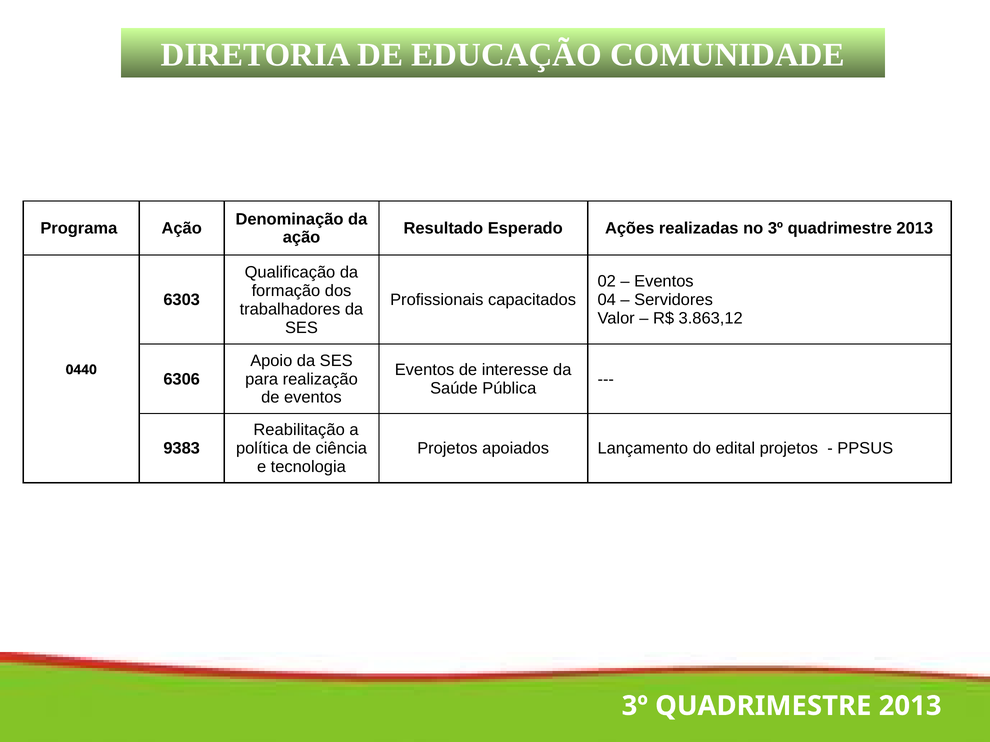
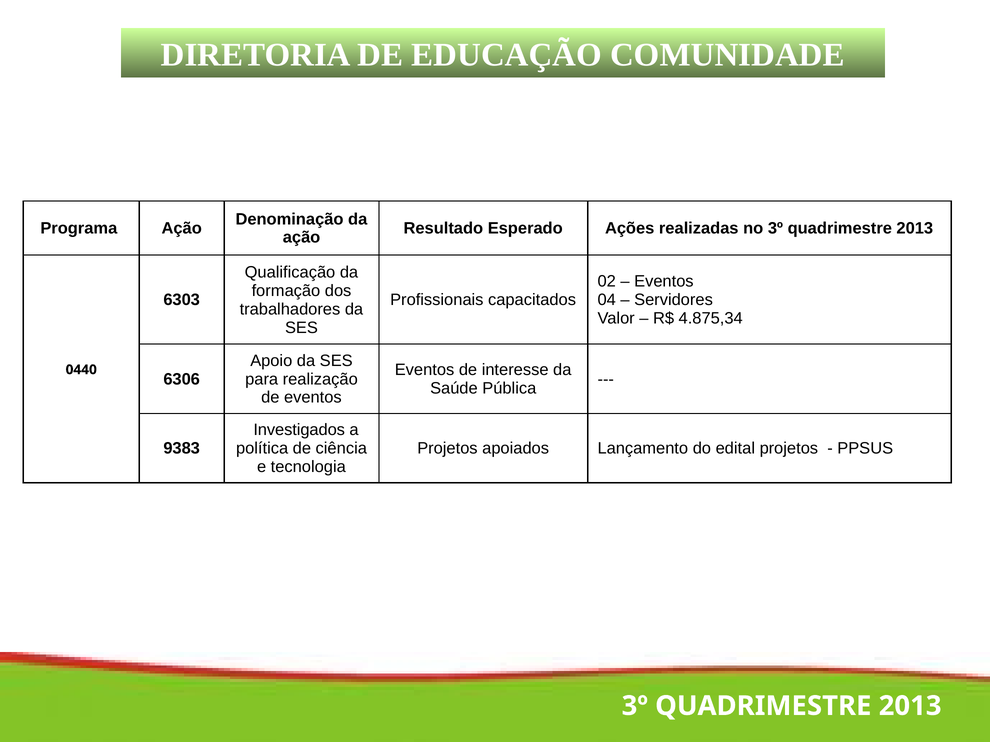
3.863,12: 3.863,12 -> 4.875,34 (711, 319)
Reabilitação: Reabilitação -> Investigados (299, 430)
